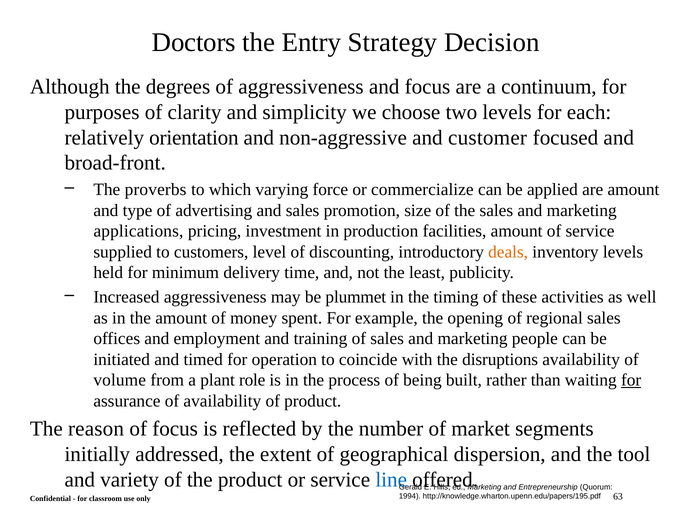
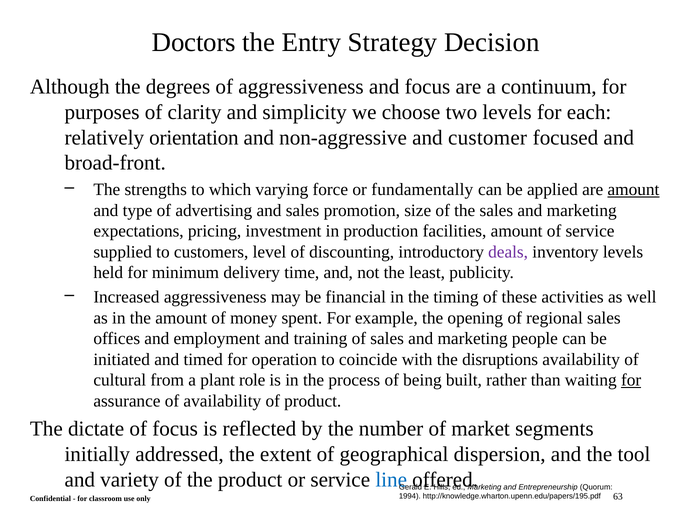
proverbs: proverbs -> strengths (156, 190)
commercialize: commercialize -> fundamentally (422, 190)
amount underline: none -> present (633, 190)
applications: applications -> expectations (139, 231)
deals colour: orange -> purple (508, 252)
plummet: plummet -> financial (356, 297)
volume: volume -> cultural (120, 380)
reason: reason -> dictate (96, 429)
